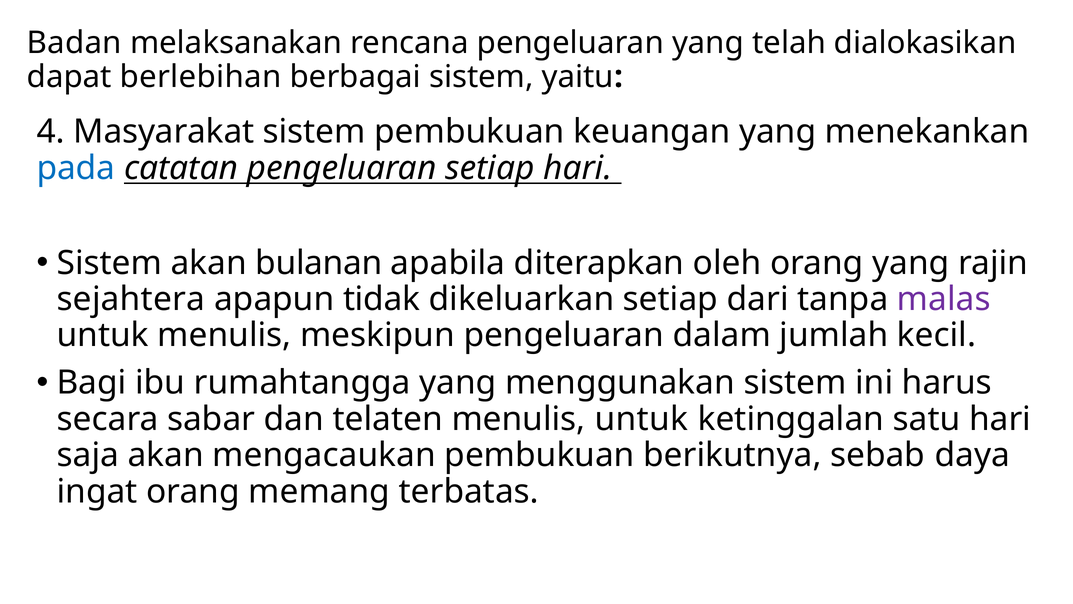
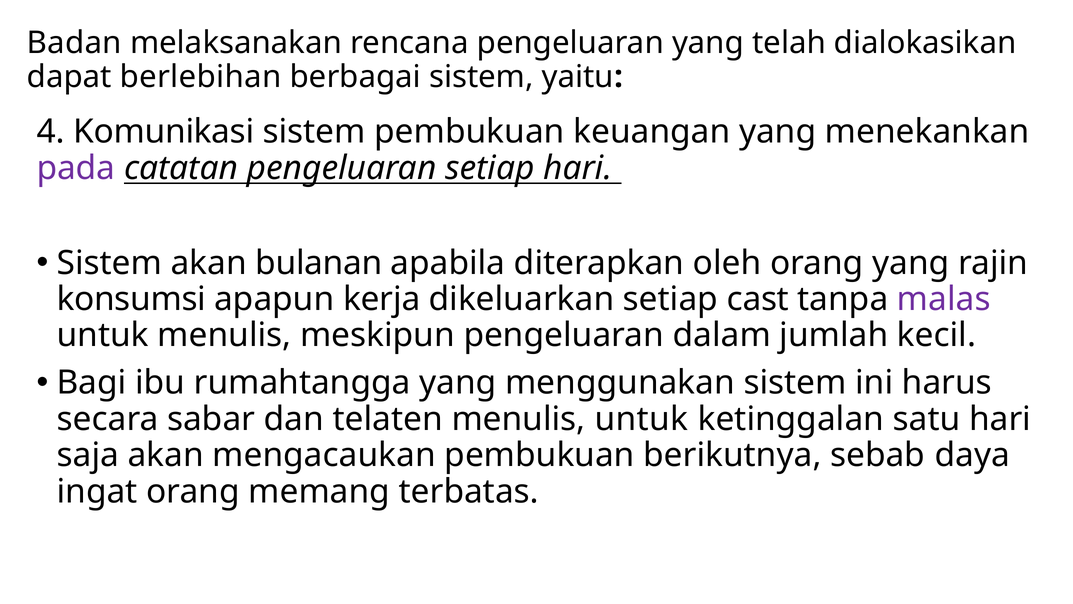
Masyarakat: Masyarakat -> Komunikasi (164, 132)
pada colour: blue -> purple (76, 168)
sejahtera: sejahtera -> konsumsi (131, 299)
tidak: tidak -> kerja (382, 299)
dari: dari -> cast (758, 299)
